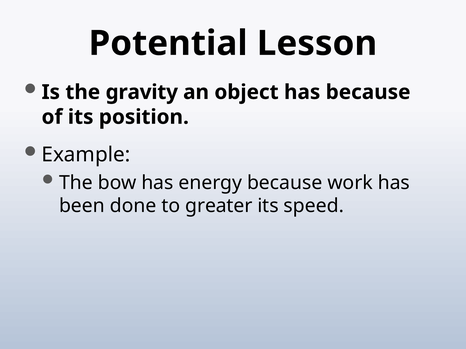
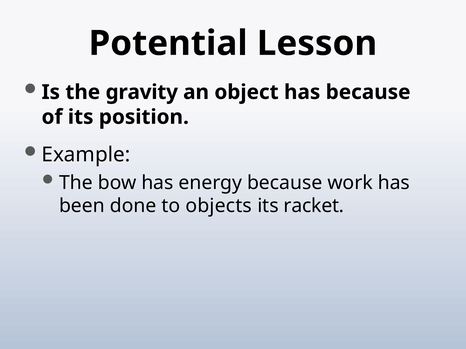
greater: greater -> objects (219, 206)
speed: speed -> racket (314, 206)
